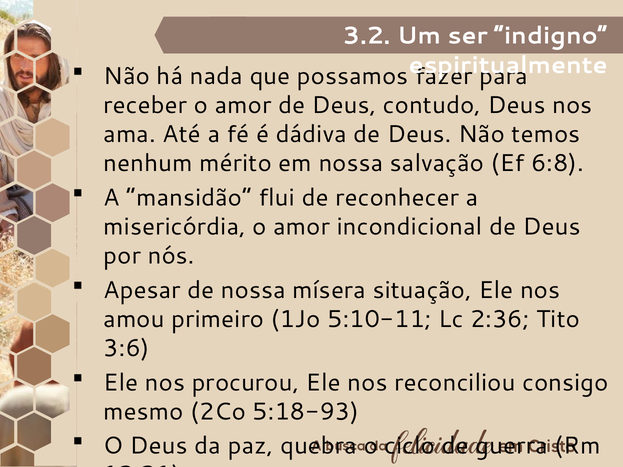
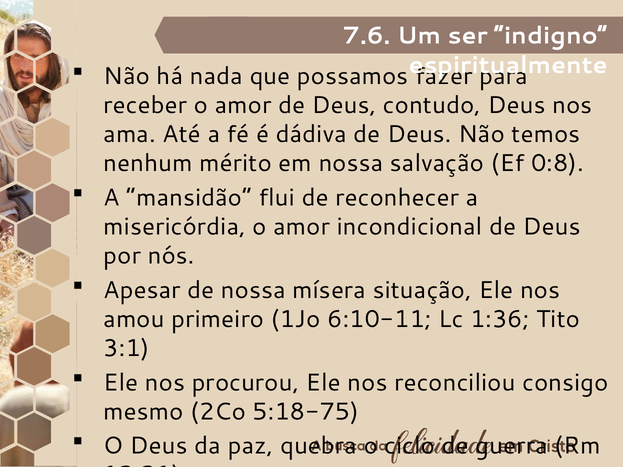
3.2: 3.2 -> 7.6 (367, 36)
6:8: 6:8 -> 0:8 (557, 164)
5:10-11: 5:10-11 -> 6:10-11 (379, 319)
2:36: 2:36 -> 1:36 (500, 319)
3:6: 3:6 -> 3:1 (127, 348)
5:18-93: 5:18-93 -> 5:18-75 (306, 412)
